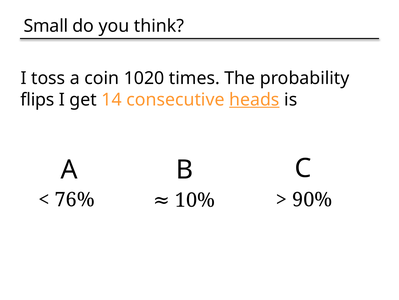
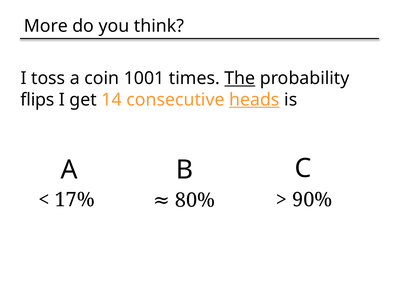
Small: Small -> More (46, 26)
1020: 1020 -> 1001 (144, 78)
The underline: none -> present (240, 78)
76%: 76% -> 17% (75, 199)
10%: 10% -> 80% (195, 200)
